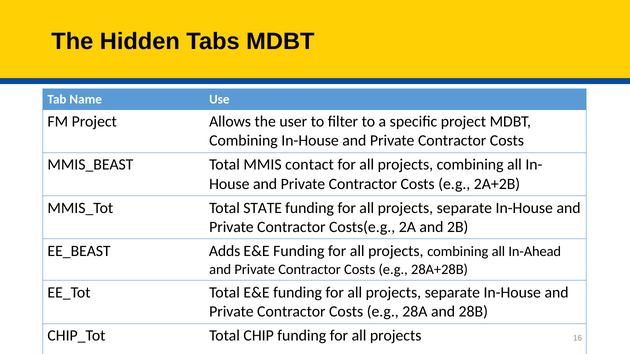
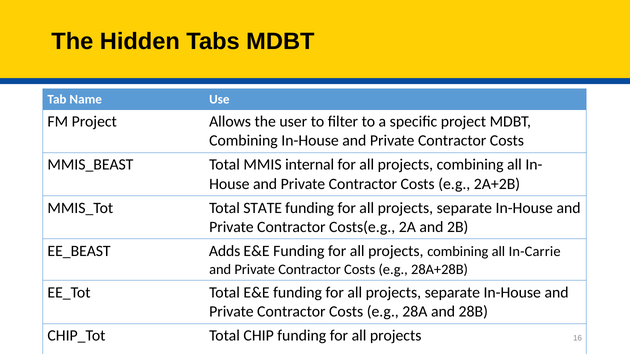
contact: contact -> internal (310, 165)
In-Ahead: In-Ahead -> In-Carrie (535, 252)
